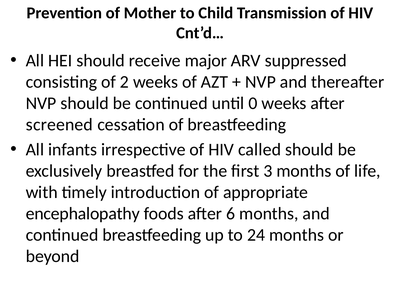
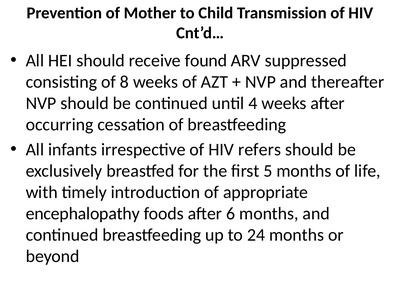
major: major -> found (206, 61)
2: 2 -> 8 (124, 82)
0: 0 -> 4 (253, 103)
screened: screened -> occurring (60, 125)
called: called -> refers (260, 150)
3: 3 -> 5 (268, 171)
